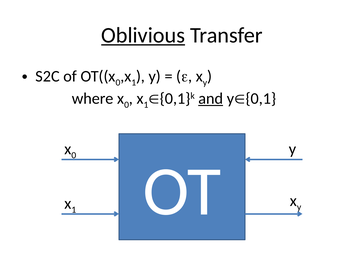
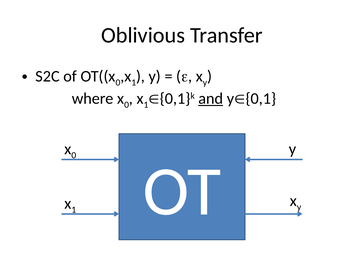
Oblivious underline: present -> none (143, 35)
